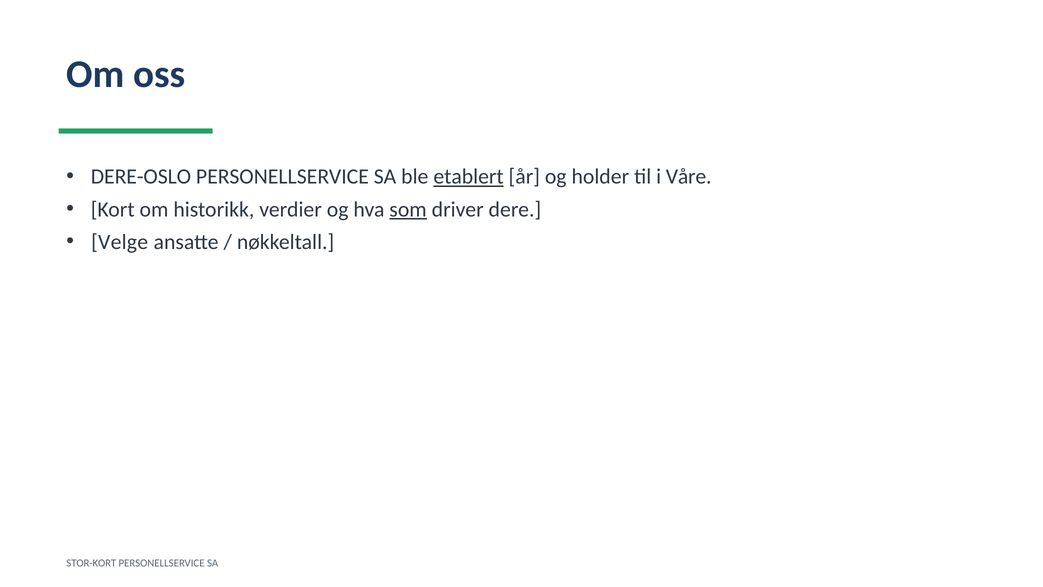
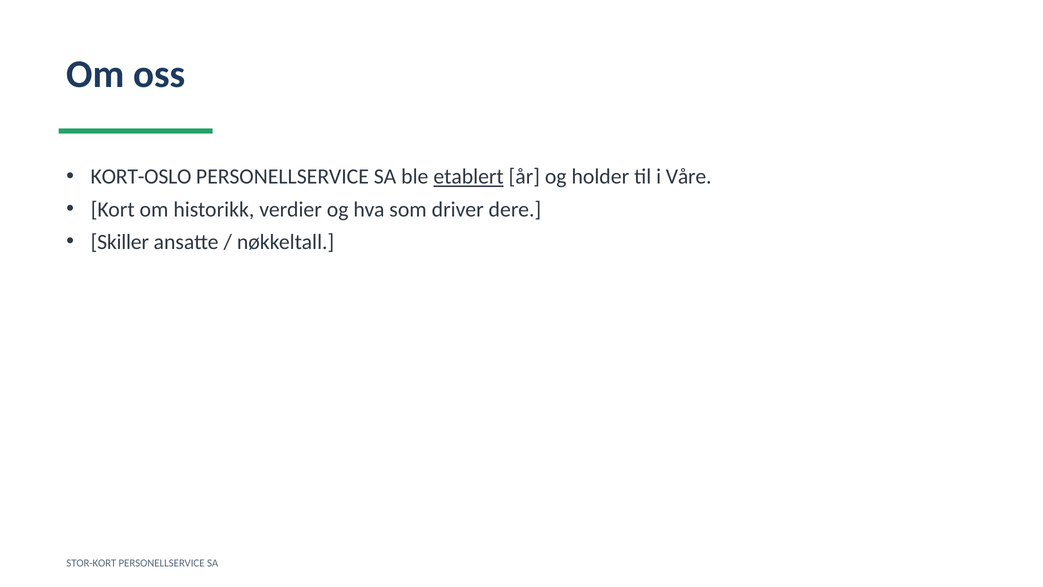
DERE-OSLO: DERE-OSLO -> KORT-OSLO (141, 177)
som underline: present -> none (408, 209)
Velge: Velge -> Skiller (120, 242)
